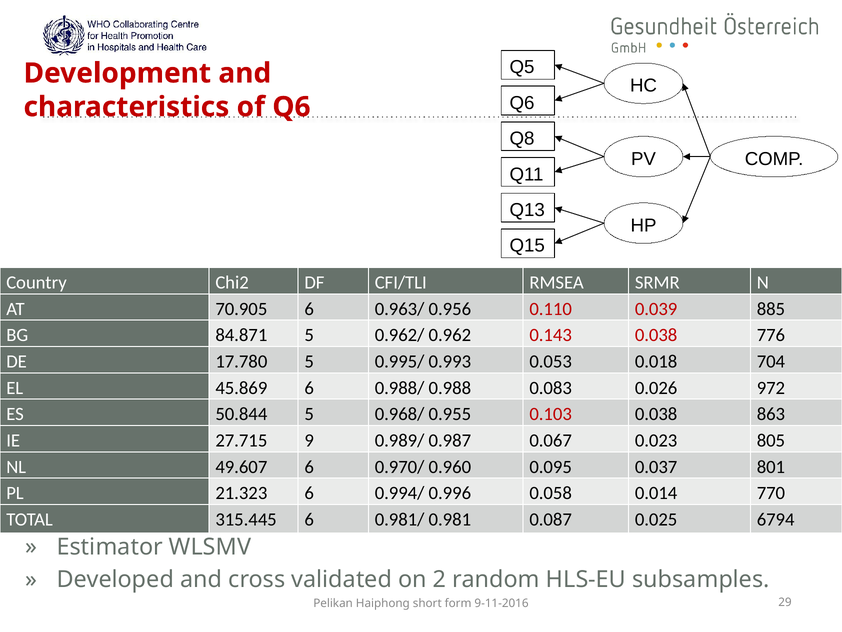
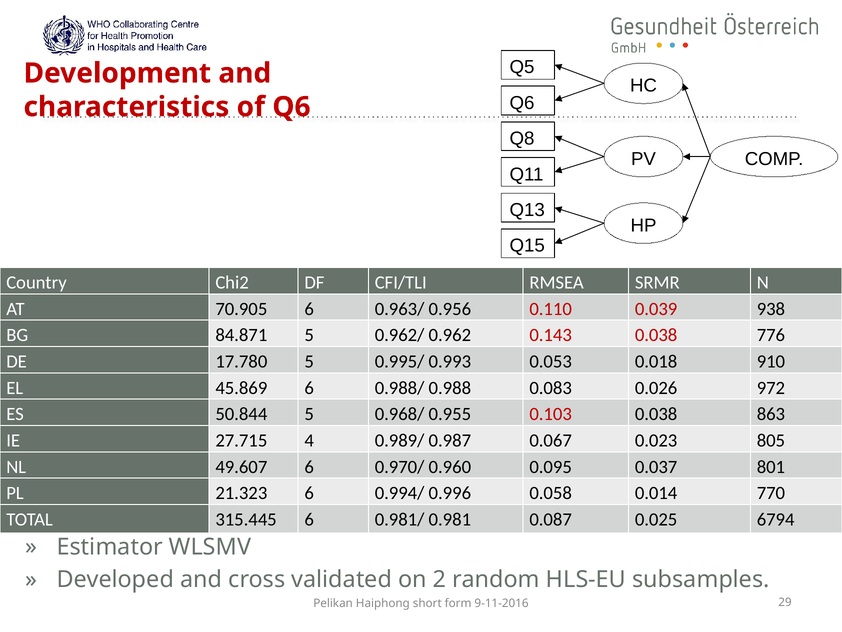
885: 885 -> 938 (771, 309)
704: 704 -> 910 (771, 361)
9: 9 -> 4 (309, 440)
